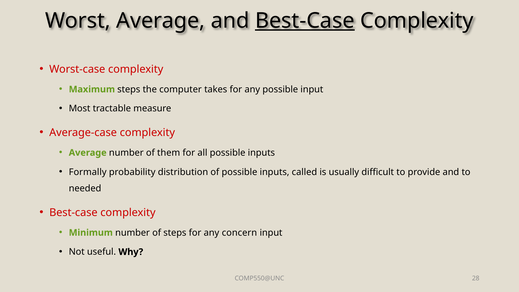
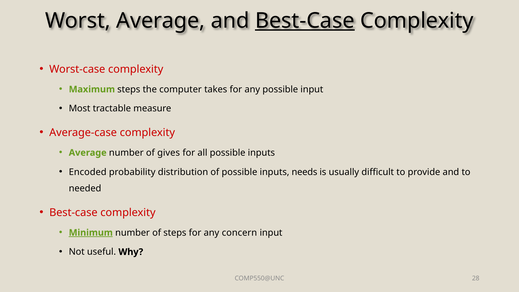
them: them -> gives (169, 153)
Formally: Formally -> Encoded (88, 172)
called: called -> needs (304, 172)
Minimum underline: none -> present (91, 233)
